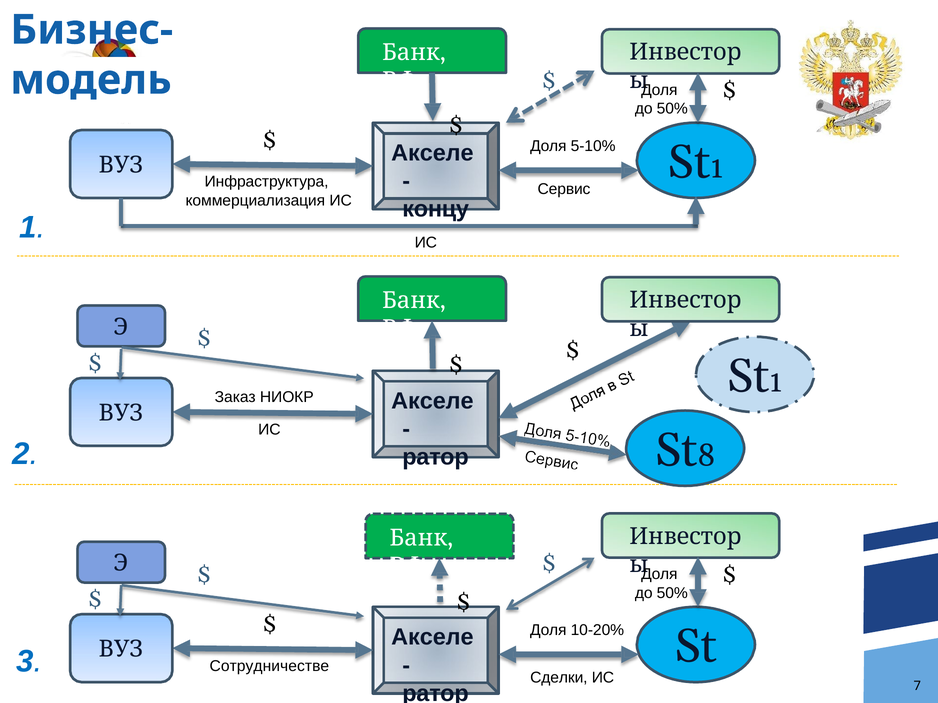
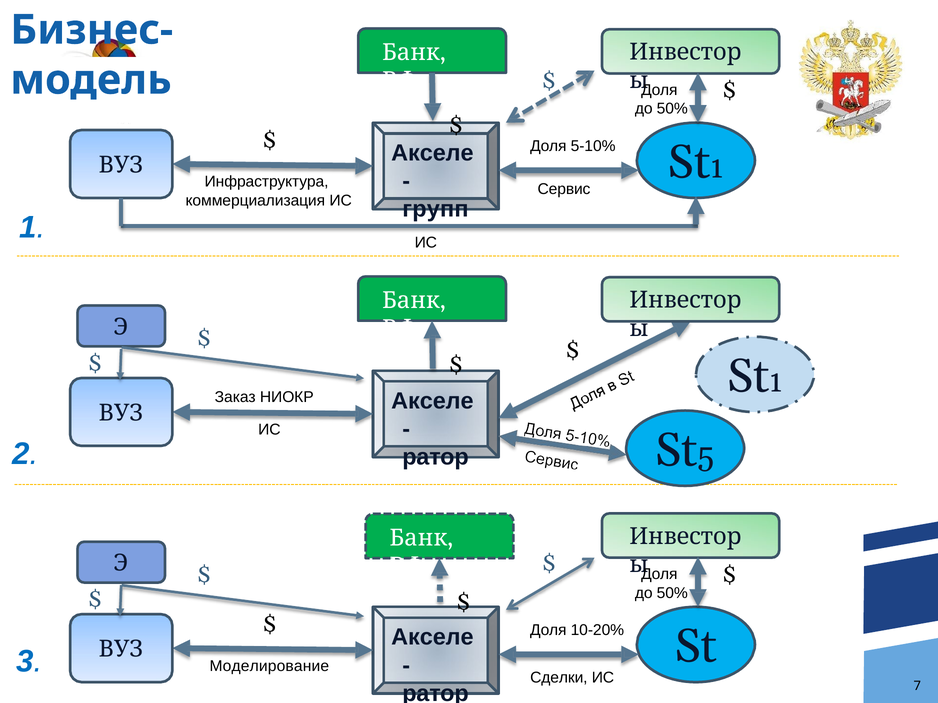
концу: концу -> групп (435, 209)
8: 8 -> 5 (706, 456)
Сотрудничестве: Сотрудничестве -> Моделирование (269, 666)
